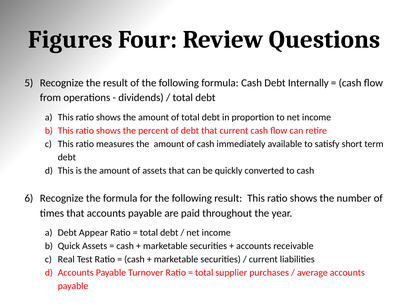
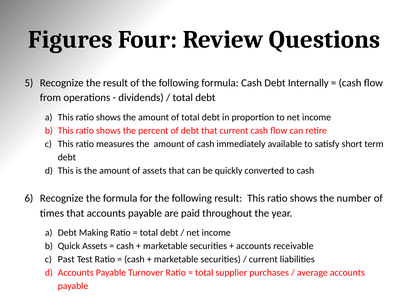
Appear: Appear -> Making (94, 233)
Real: Real -> Past (66, 259)
